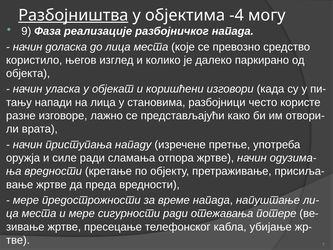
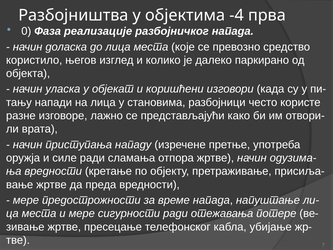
Разбојништва underline: present -> none (73, 15)
могу: могу -> прва (267, 15)
9: 9 -> 0 (26, 31)
